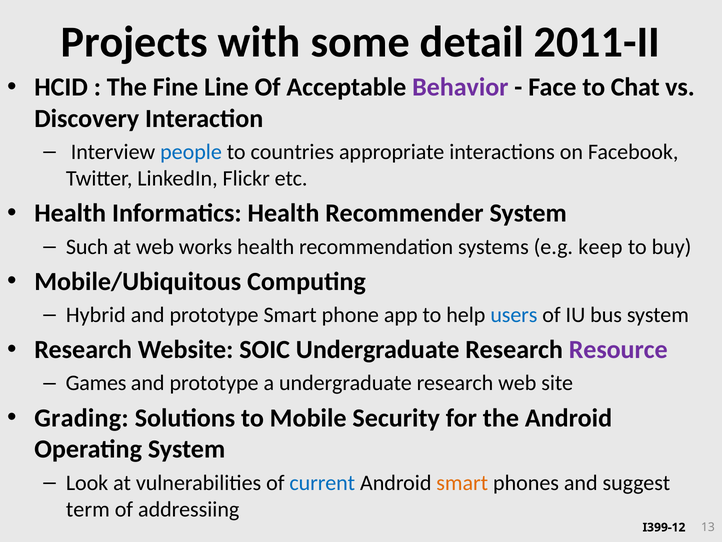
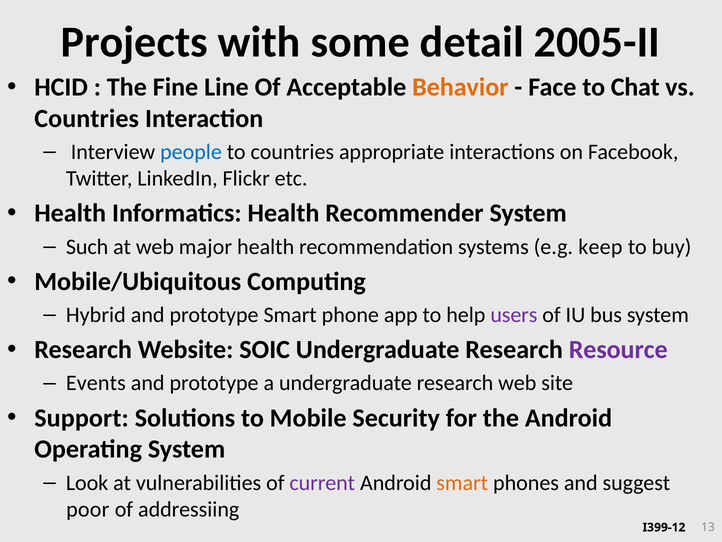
2011-II: 2011-II -> 2005-II (597, 42)
Behavior colour: purple -> orange (460, 87)
Discovery: Discovery -> Countries (87, 119)
works: works -> major (205, 247)
users colour: blue -> purple (514, 315)
Games: Games -> Events (96, 383)
Grading: Grading -> Support (82, 418)
current colour: blue -> purple (322, 482)
term: term -> poor (88, 509)
